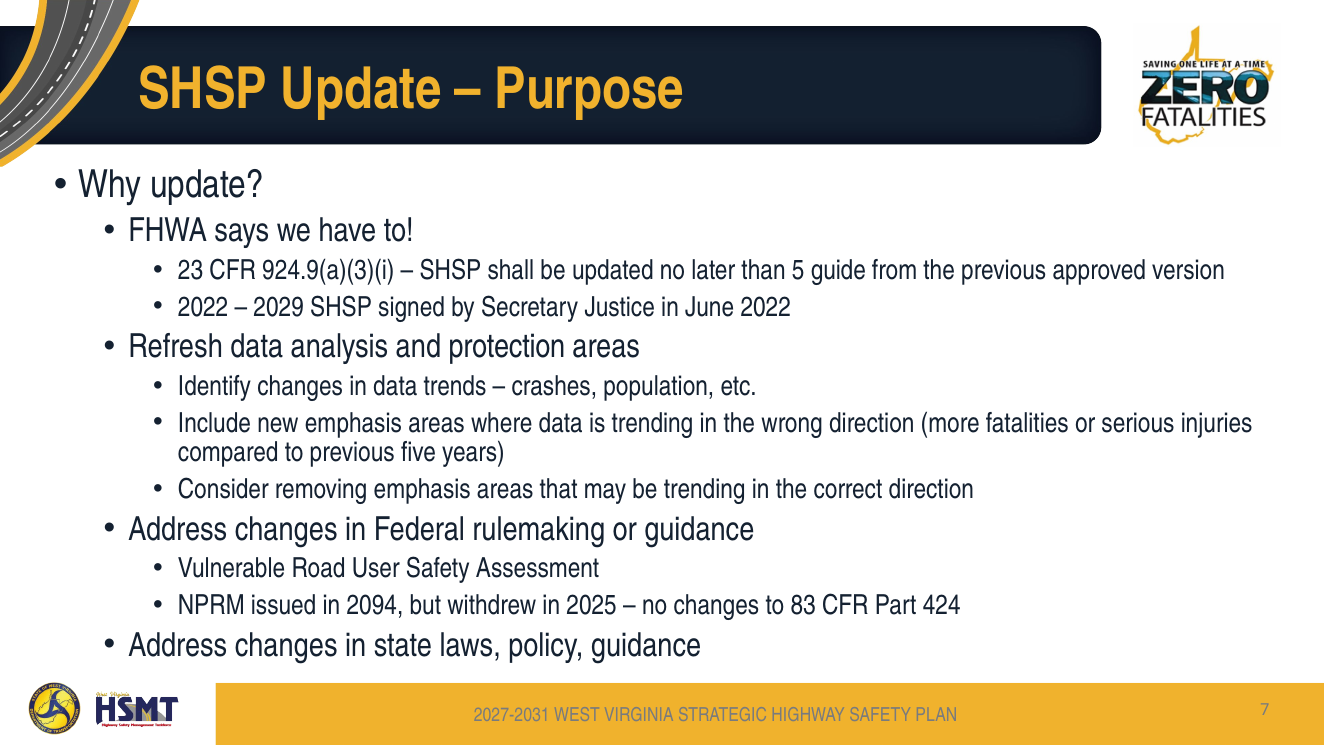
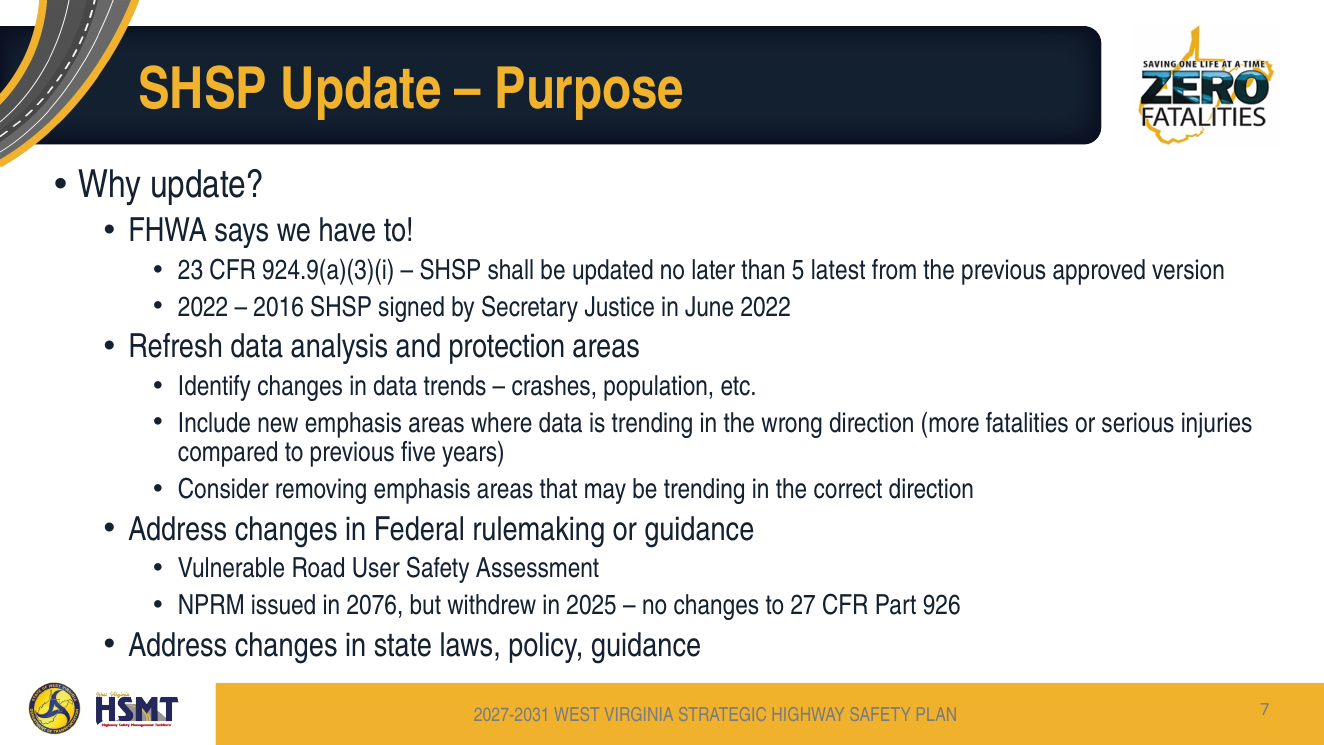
guide: guide -> latest (838, 270)
2029: 2029 -> 2016 (279, 307)
2094: 2094 -> 2076 (375, 605)
83: 83 -> 27 (803, 605)
424: 424 -> 926 (942, 605)
